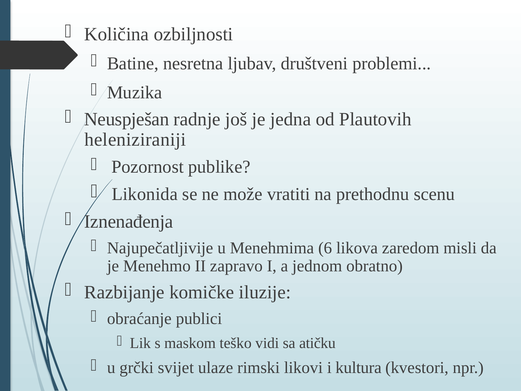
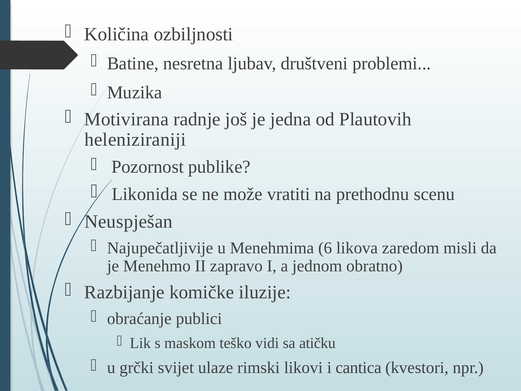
Neuspješan: Neuspješan -> Motivirana (126, 119)
Iznenađenja: Iznenađenja -> Neuspješan (129, 221)
kultura: kultura -> cantica (359, 367)
